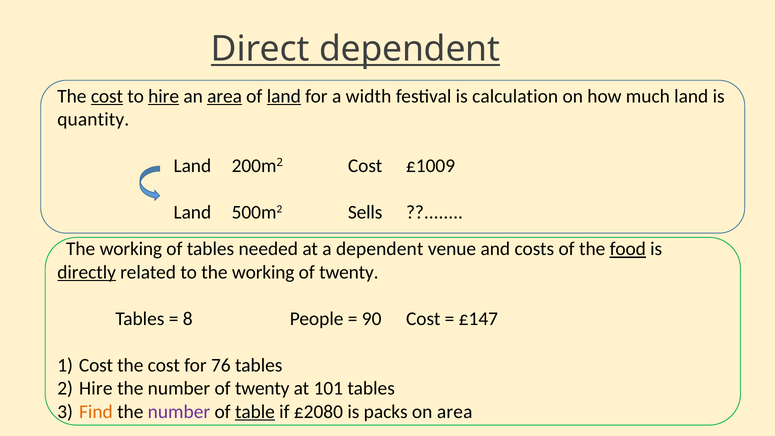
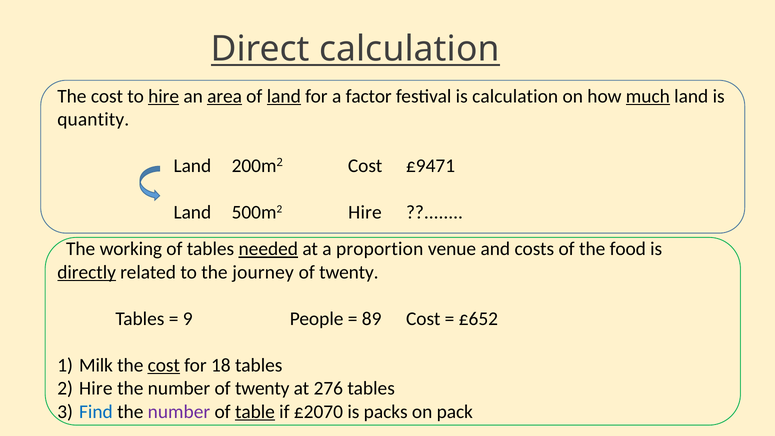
Direct dependent: dependent -> calculation (409, 49)
cost underline: present -> none (107, 96)
width: width -> factor (369, 96)
much underline: none -> present (648, 96)
£1009: £1009 -> £9471 (431, 166)
500m2 Sells: Sells -> Hire (365, 212)
needed underline: none -> present (268, 249)
a dependent: dependent -> proportion (380, 249)
food underline: present -> none (628, 249)
to the working: working -> journey (263, 272)
8: 8 -> 9 (188, 319)
90: 90 -> 89 (372, 319)
£147: £147 -> £652 (478, 319)
Cost: Cost -> Milk (96, 365)
cost underline: none -> present (164, 365)
76: 76 -> 18 (221, 365)
101: 101 -> 276 (328, 388)
Find colour: orange -> blue (96, 412)
£2080: £2080 -> £2070 (318, 412)
on area: area -> pack (455, 412)
